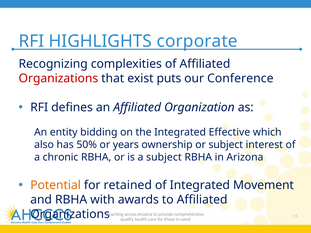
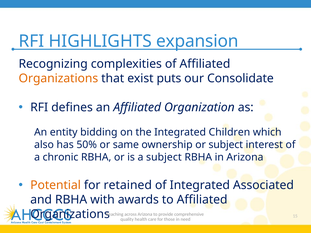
corporate: corporate -> expansion (197, 41)
Organizations colour: red -> orange (58, 79)
Conference: Conference -> Consolidate (240, 79)
Effective: Effective -> Children (229, 132)
years: years -> same (126, 145)
Movement: Movement -> Associated (263, 185)
